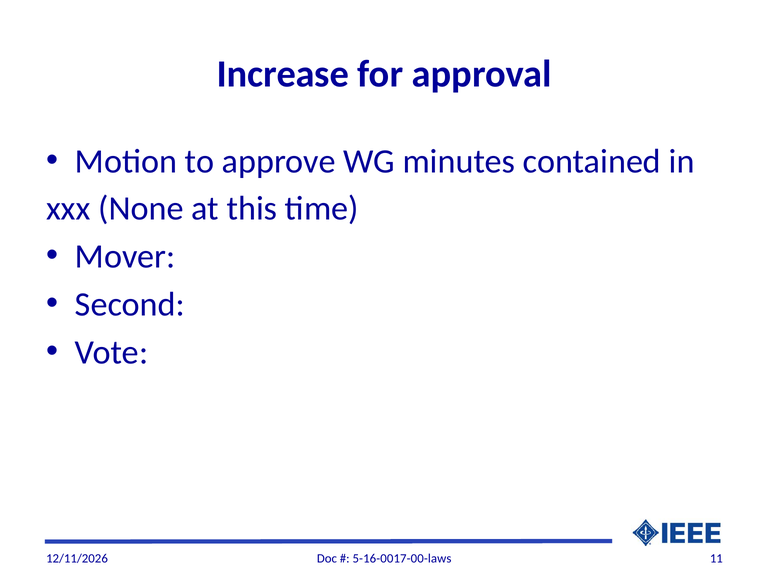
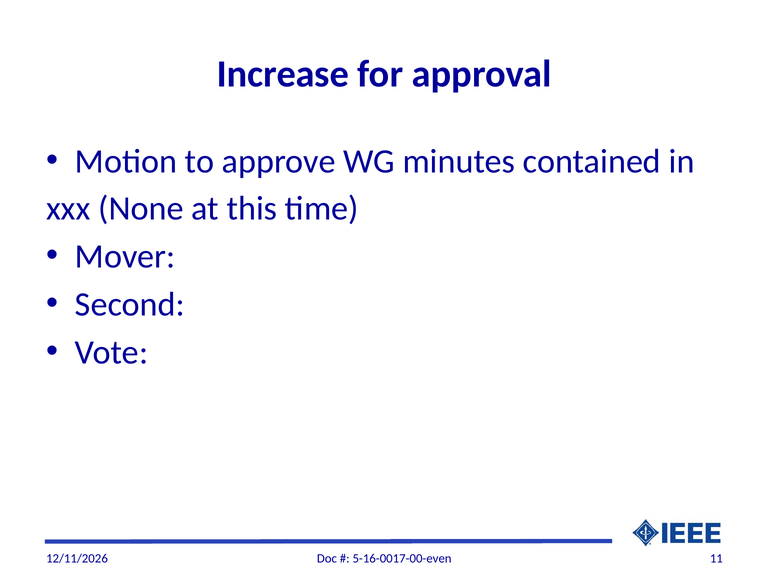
5-16-0017-00-laws: 5-16-0017-00-laws -> 5-16-0017-00-even (402, 559)
